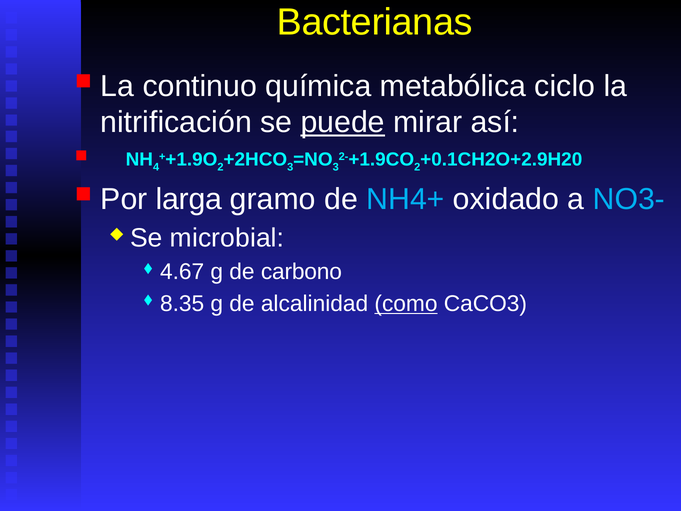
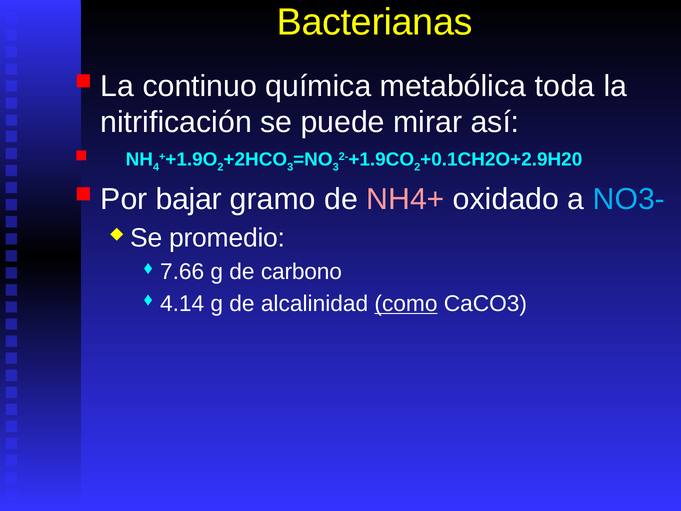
ciclo: ciclo -> toda (565, 86)
puede underline: present -> none (343, 122)
larga: larga -> bajar (189, 199)
NH4+ colour: light blue -> pink (405, 199)
microbial: microbial -> promedio (227, 238)
4.67: 4.67 -> 7.66 (182, 272)
8.35: 8.35 -> 4.14 (182, 304)
